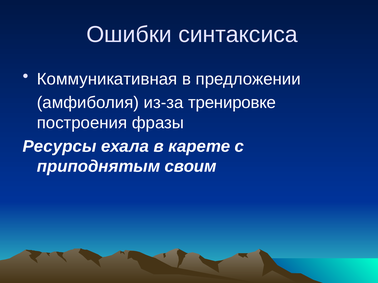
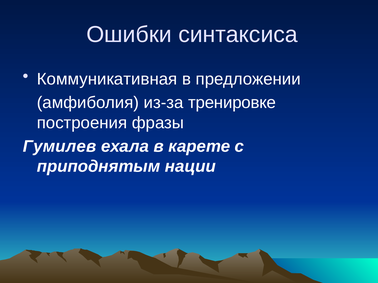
Ресурсы: Ресурсы -> Гумилев (60, 147)
своим: своим -> нации (190, 167)
